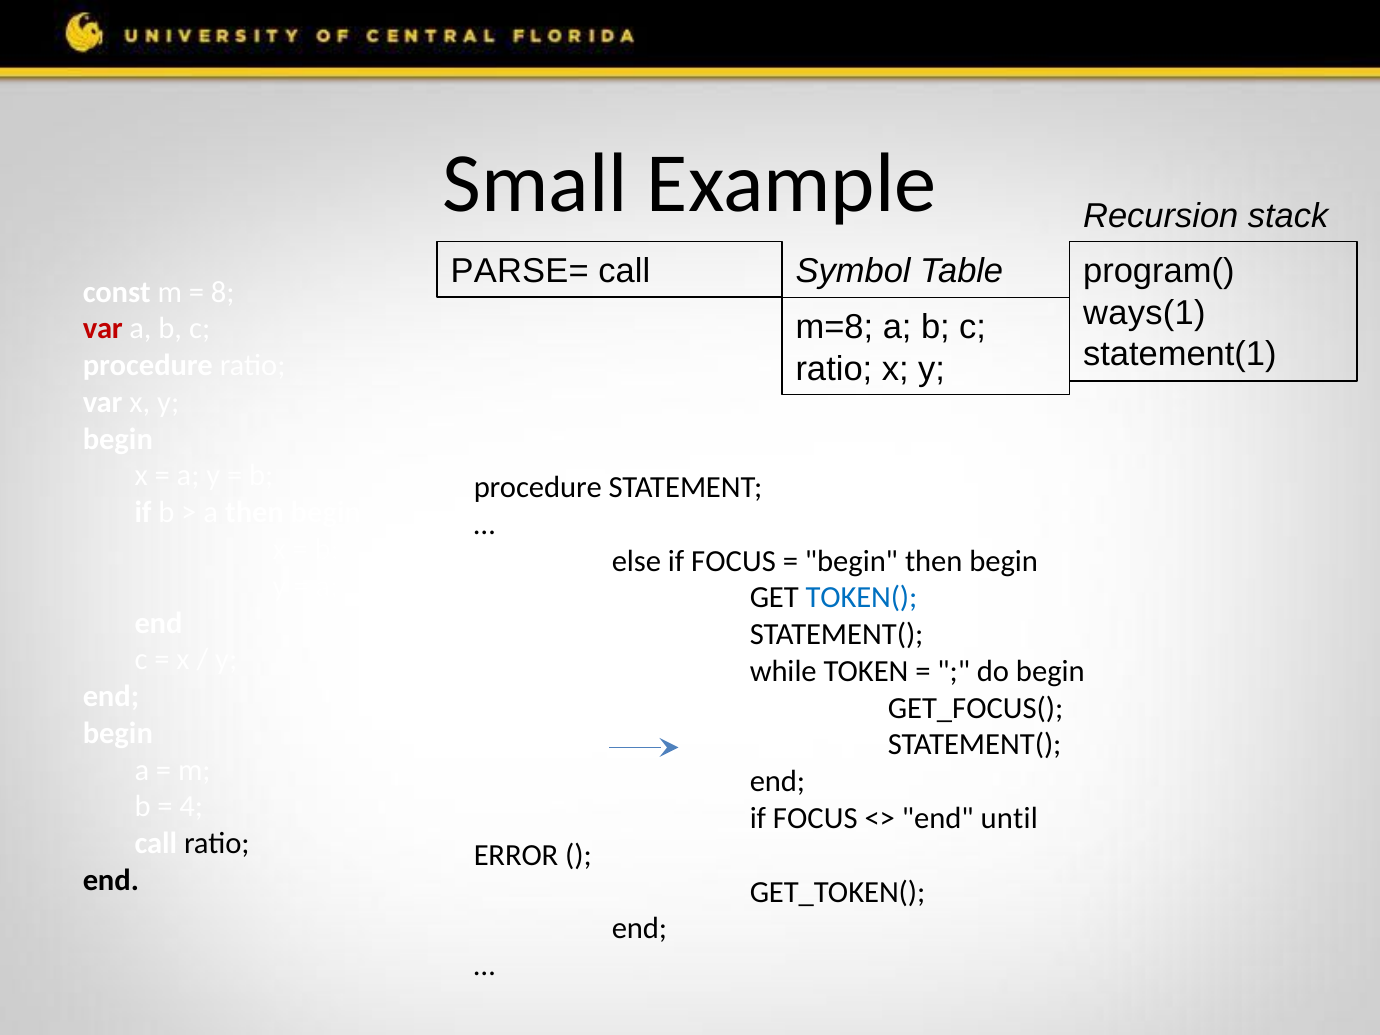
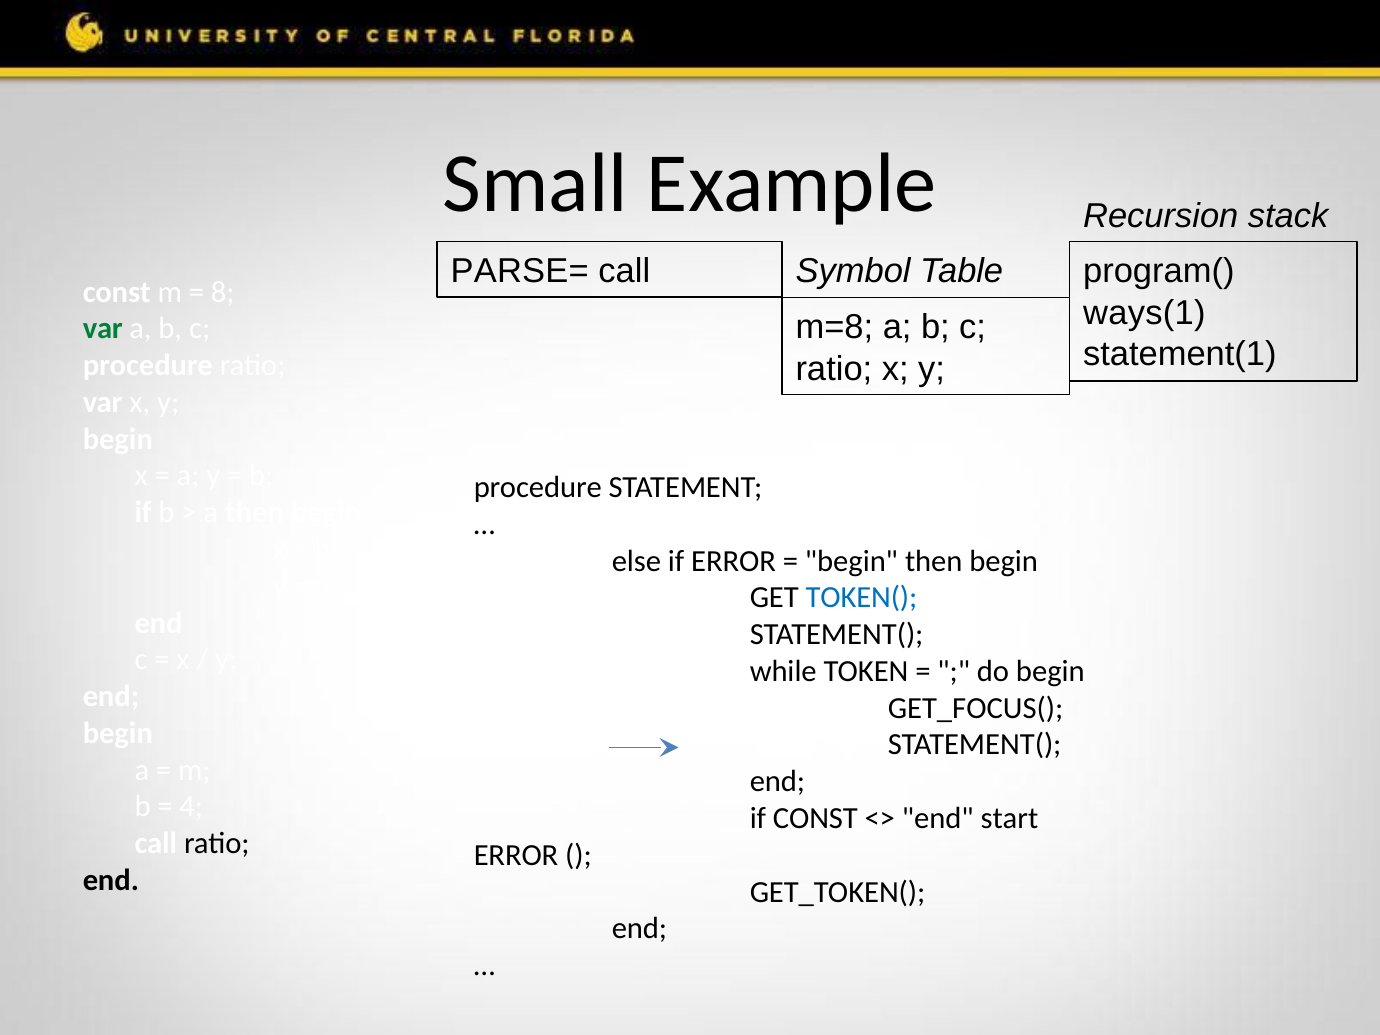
var colour: red -> green (103, 329)
else if FOCUS: FOCUS -> ERROR (734, 561)
FOCUS: FOCUS -> CONST (815, 818)
until: until -> start (1009, 818)
